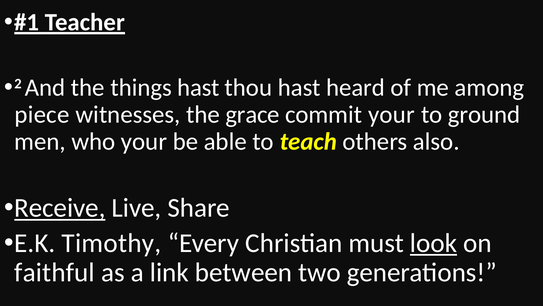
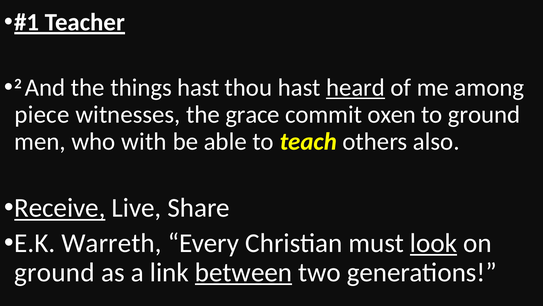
heard underline: none -> present (356, 87)
commit your: your -> oxen (392, 114)
who your: your -> with (144, 141)
Timothy: Timothy -> Warreth (112, 243)
faithful: faithful -> ground (54, 272)
between underline: none -> present (244, 272)
